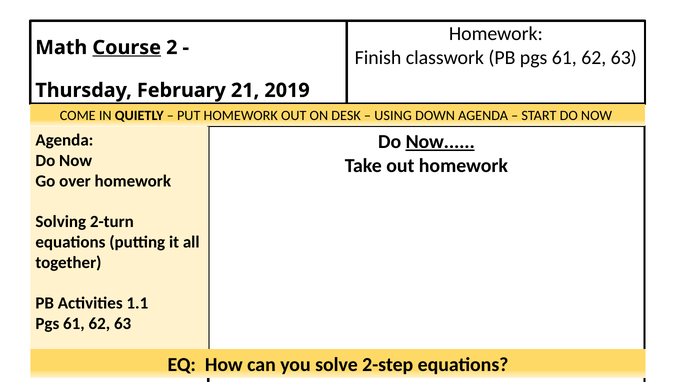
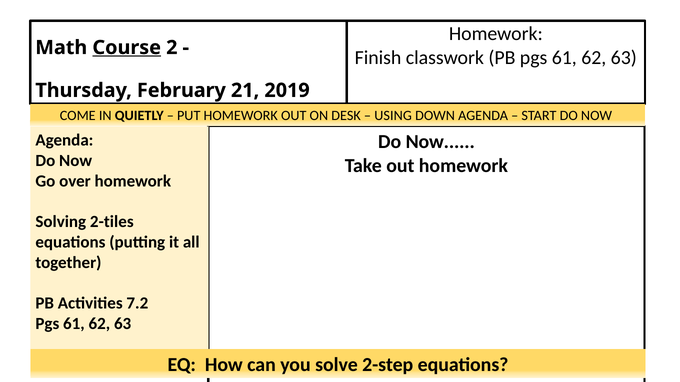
Now underline: present -> none (440, 142)
2-turn: 2-turn -> 2-tiles (112, 222)
1.1: 1.1 -> 7.2 (137, 304)
